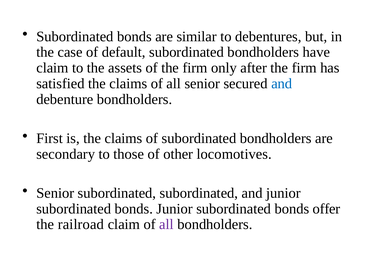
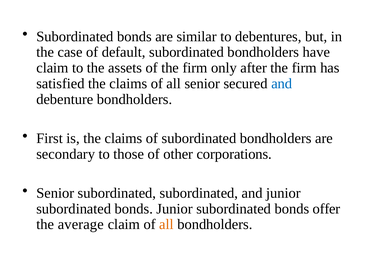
locomotives: locomotives -> corporations (234, 154)
railroad: railroad -> average (81, 224)
all colour: purple -> orange (166, 224)
